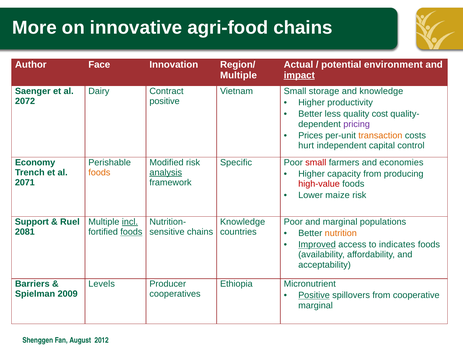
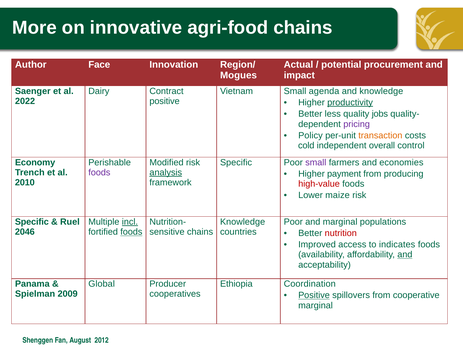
environment: environment -> procurement (393, 65)
Multiple: Multiple -> Mogues (238, 75)
impact underline: present -> none (299, 75)
storage: storage -> agenda (324, 91)
2072: 2072 -> 2022 (25, 101)
productivity underline: none -> present (350, 103)
cost: cost -> jobs (380, 114)
Prices: Prices -> Policy (310, 136)
hurt: hurt -> cold (306, 146)
capital: capital -> overall (382, 146)
small colour: red -> purple (316, 163)
foods colour: orange -> purple (99, 173)
capacity: capacity -> payment (344, 174)
2071: 2071 -> 2010 (25, 183)
Support: Support -> Specific (32, 222)
2081: 2081 -> 2046 (25, 232)
nutrition colour: orange -> red (341, 233)
Improved underline: present -> none (317, 245)
and underline: none -> present (405, 255)
Barriers: Barriers -> Panama (32, 284)
Levels: Levels -> Global (102, 284)
Micronutrient: Micronutrient -> Coordination (310, 284)
